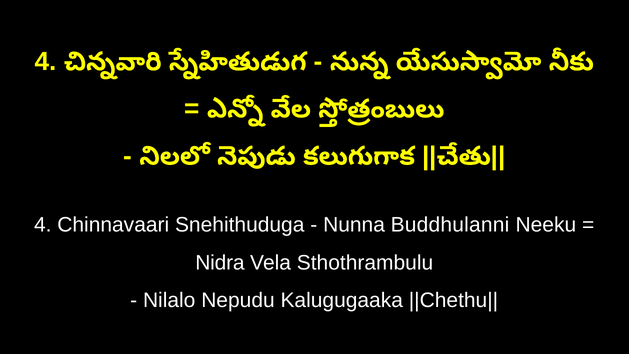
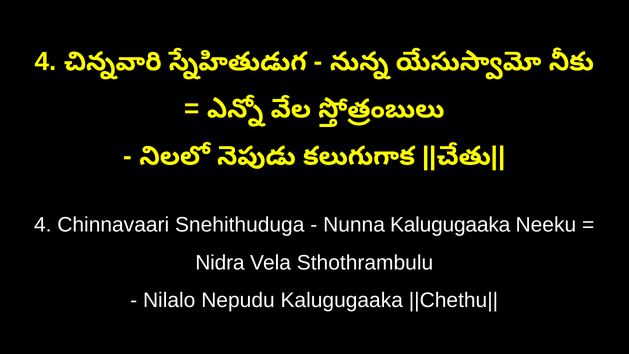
Nunna Buddhulanni: Buddhulanni -> Kalugugaaka (450, 225)
